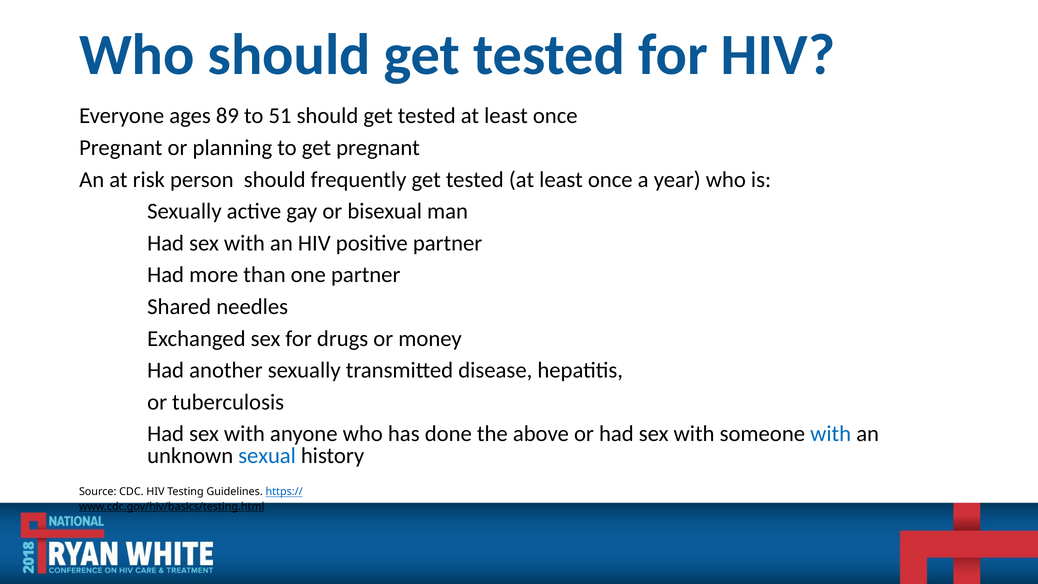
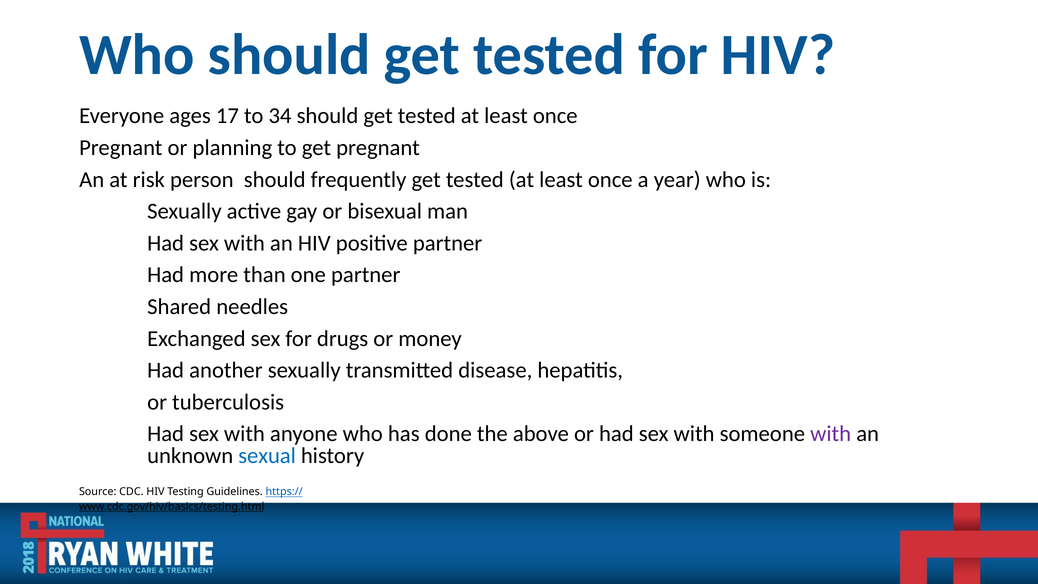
89: 89 -> 17 (227, 116)
51: 51 -> 34 (280, 116)
with colour: blue -> purple (831, 434)
